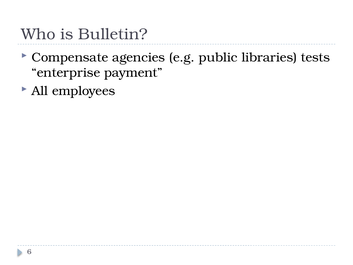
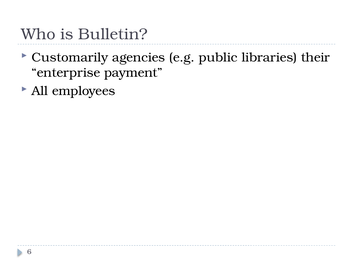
Compensate: Compensate -> Customarily (70, 57)
tests: tests -> their (315, 57)
